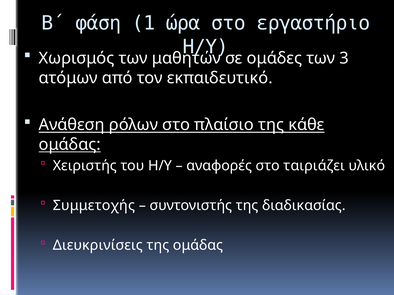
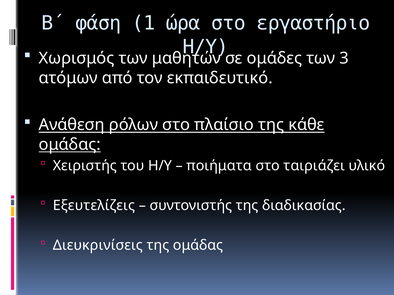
αναφορές: αναφορές -> ποιήματα (219, 166)
Συμμετοχής: Συμμετοχής -> Εξευτελίζεις (94, 206)
